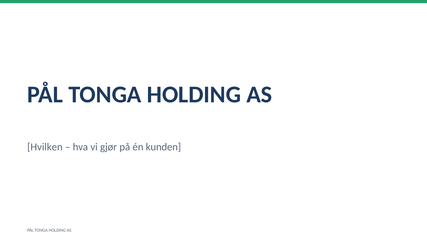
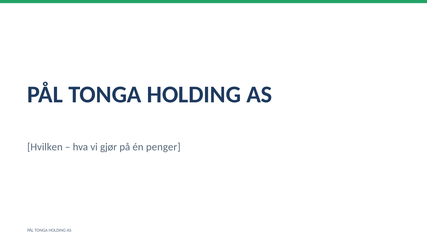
kunden: kunden -> penger (163, 147)
